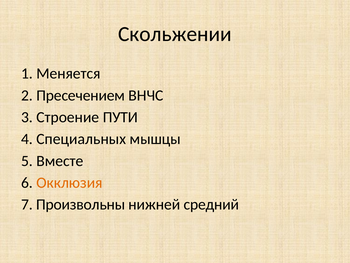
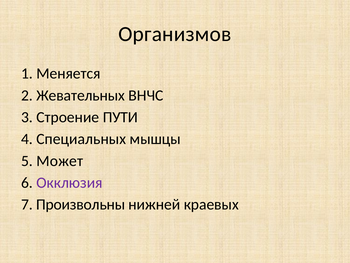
Скольжении: Скольжении -> Организмов (175, 34)
Пресечением: Пресечением -> Жевательных (81, 95)
Вместе: Вместе -> Может (60, 161)
Окклюзия colour: orange -> purple (69, 182)
средний: средний -> краевых (211, 204)
